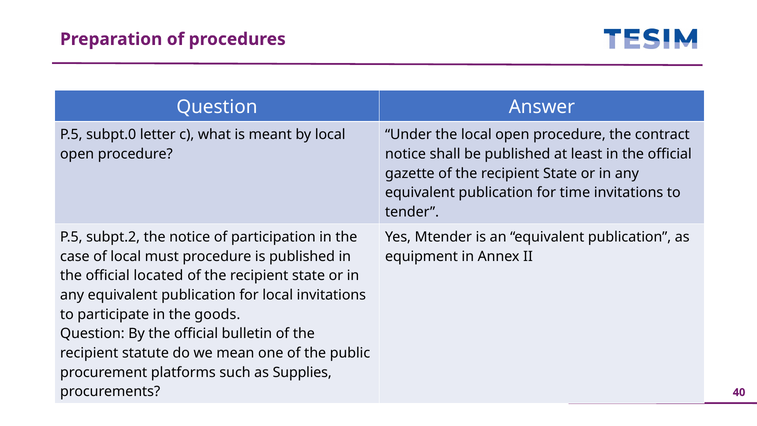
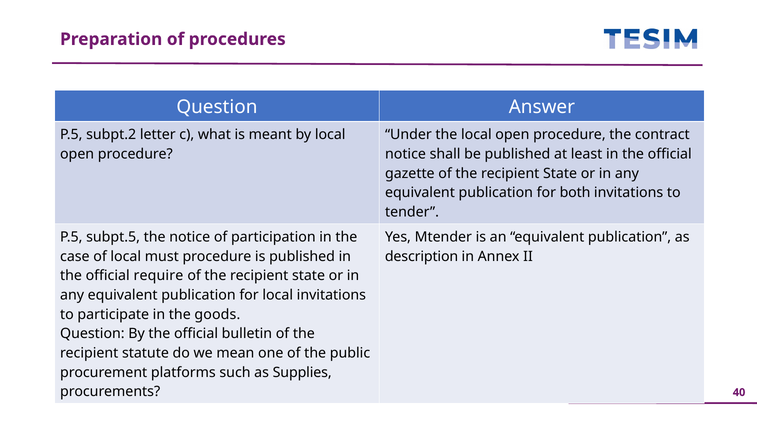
subpt.0: subpt.0 -> subpt.2 (111, 135)
time: time -> both (575, 193)
subpt.2: subpt.2 -> subpt.5 (113, 237)
equipment: equipment -> description (422, 256)
located: located -> require (158, 276)
